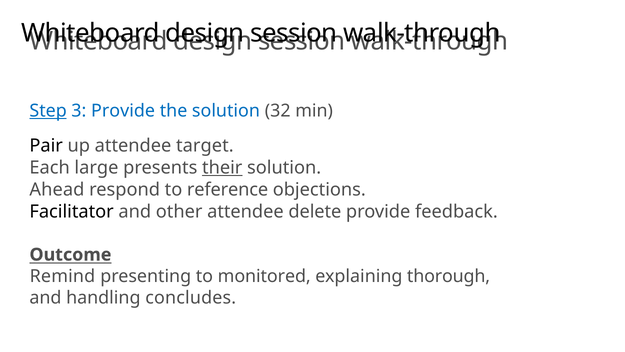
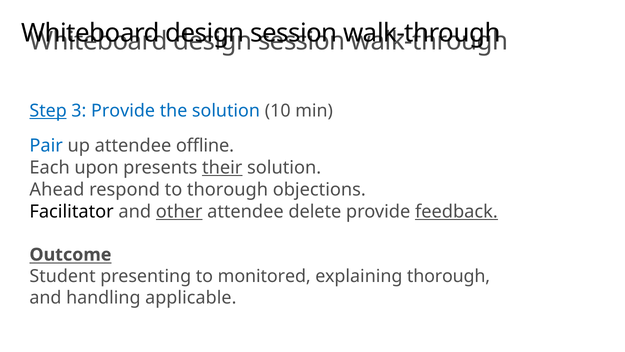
32: 32 -> 10 (278, 111)
Pair colour: black -> blue (46, 146)
target: target -> offline (205, 146)
large: large -> upon (97, 167)
to reference: reference -> thorough (228, 189)
other underline: none -> present (179, 211)
feedback underline: none -> present (456, 211)
Remind: Remind -> Student (63, 276)
concludes: concludes -> applicable (191, 297)
